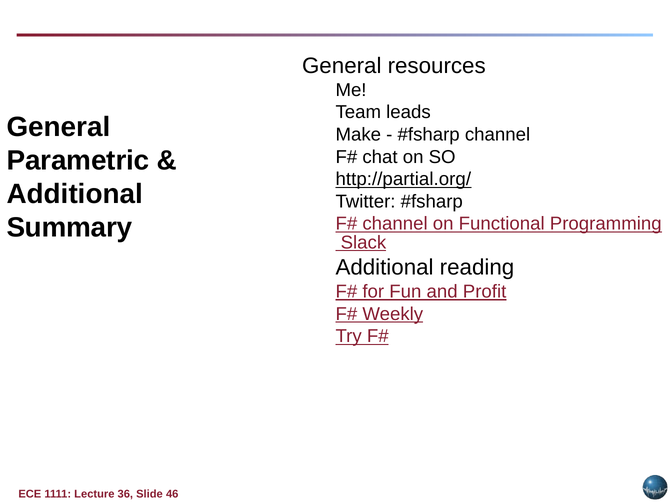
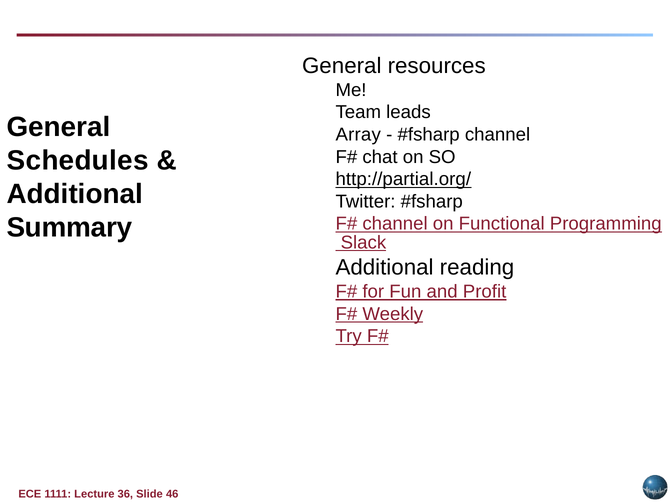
Make: Make -> Array (358, 135)
Parametric: Parametric -> Schedules (78, 161)
